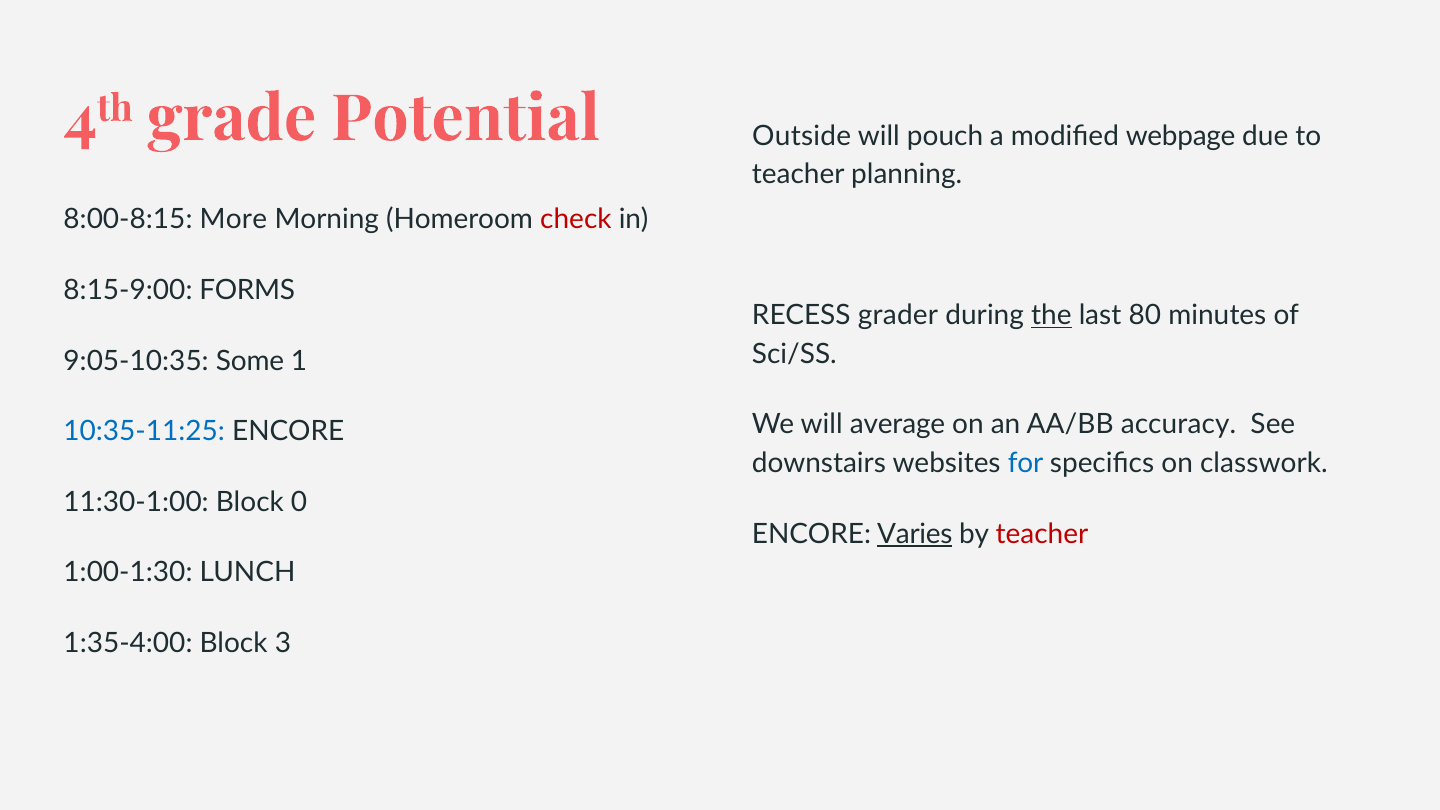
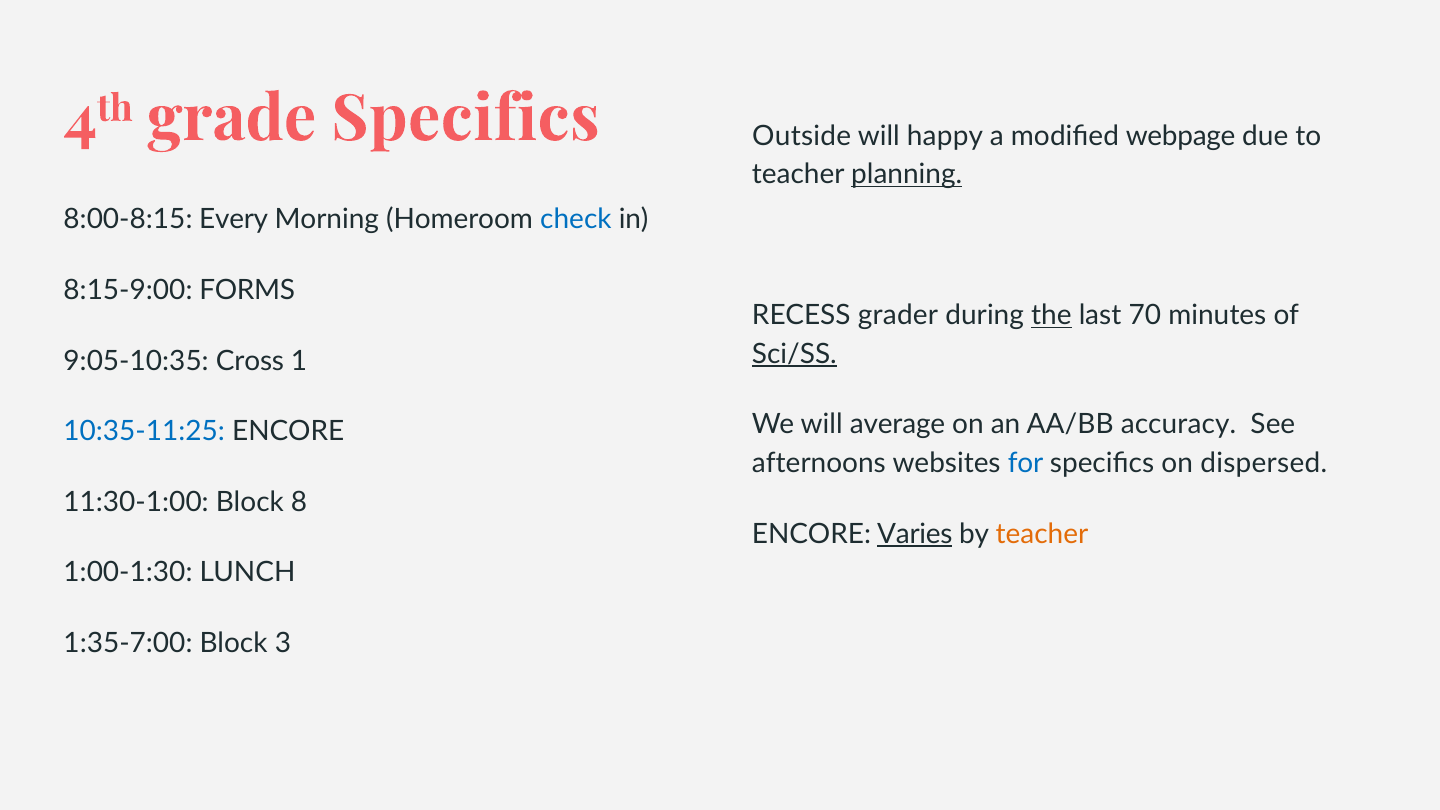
grade Potential: Potential -> Specifics (465, 119)
pouch: pouch -> happy (945, 136)
planning underline: none -> present (907, 174)
More: More -> Every (234, 220)
check colour: red -> blue (576, 220)
80: 80 -> 70 (1145, 316)
Sci/SS underline: none -> present (794, 354)
Some: Some -> Cross (250, 361)
downstairs: downstairs -> afternoons (819, 463)
classwork: classwork -> dispersed (1264, 463)
0: 0 -> 8 (299, 502)
teacher colour: red -> orange (1042, 534)
1:35-4:00: 1:35-4:00 -> 1:35-7:00 (128, 643)
